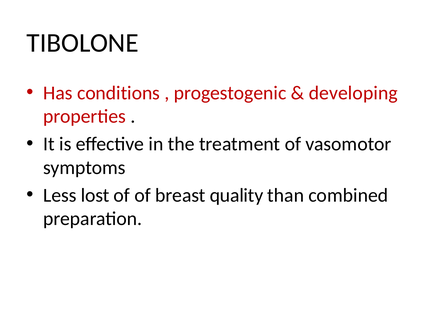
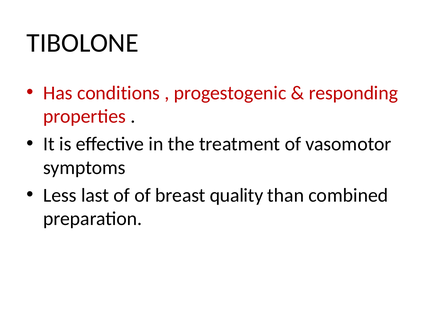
developing: developing -> responding (353, 93)
lost: lost -> last (95, 195)
